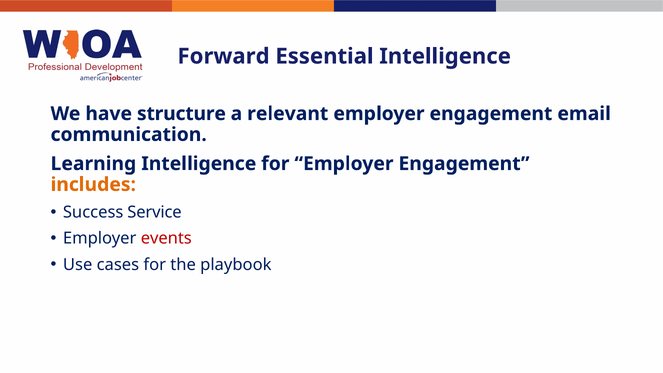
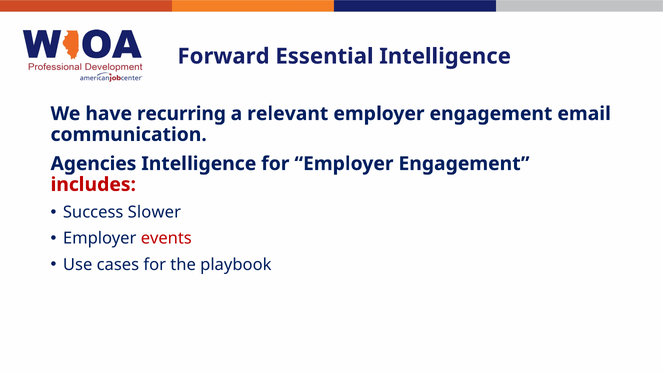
structure: structure -> recurring (181, 114)
Learning: Learning -> Agencies (93, 164)
includes colour: orange -> red (93, 185)
Service: Service -> Slower (154, 212)
